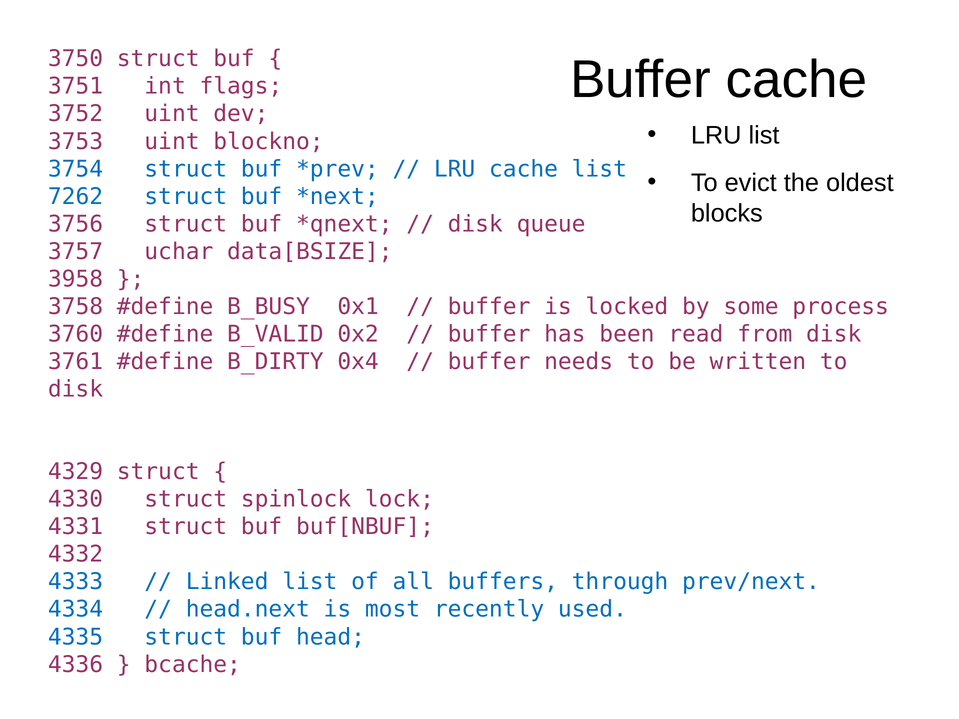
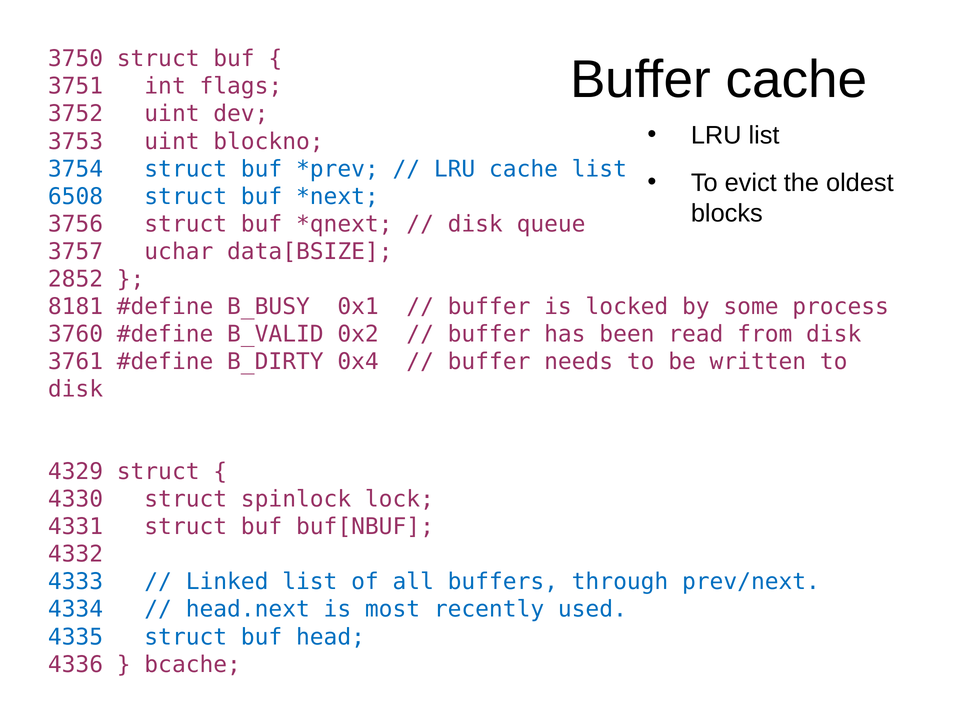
7262: 7262 -> 6508 (76, 197)
3958: 3958 -> 2852 (76, 279)
3758: 3758 -> 8181 (76, 307)
